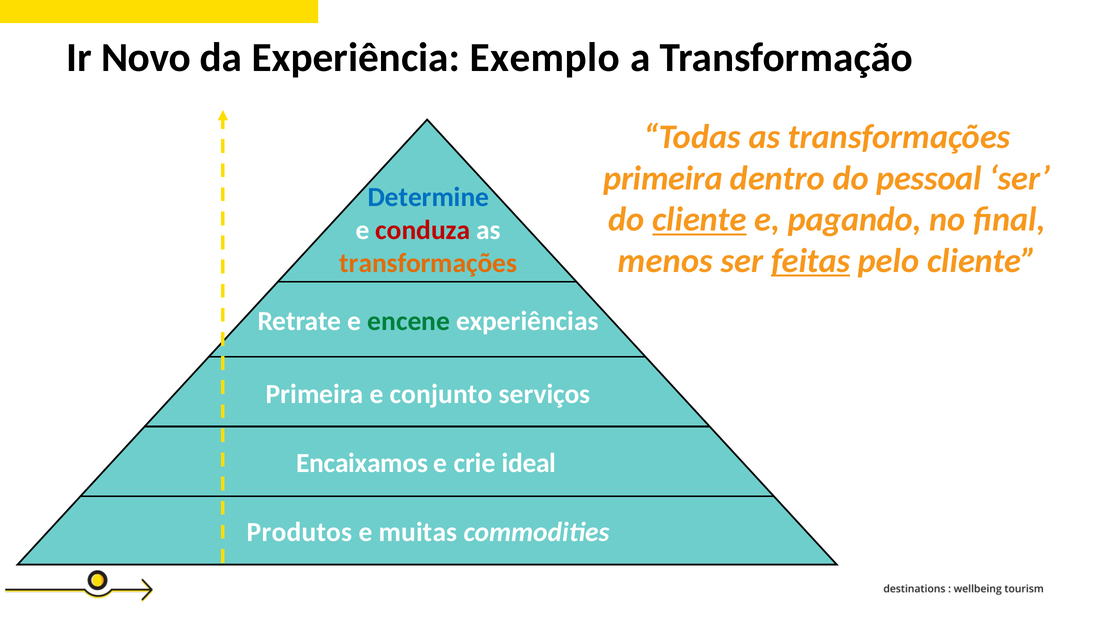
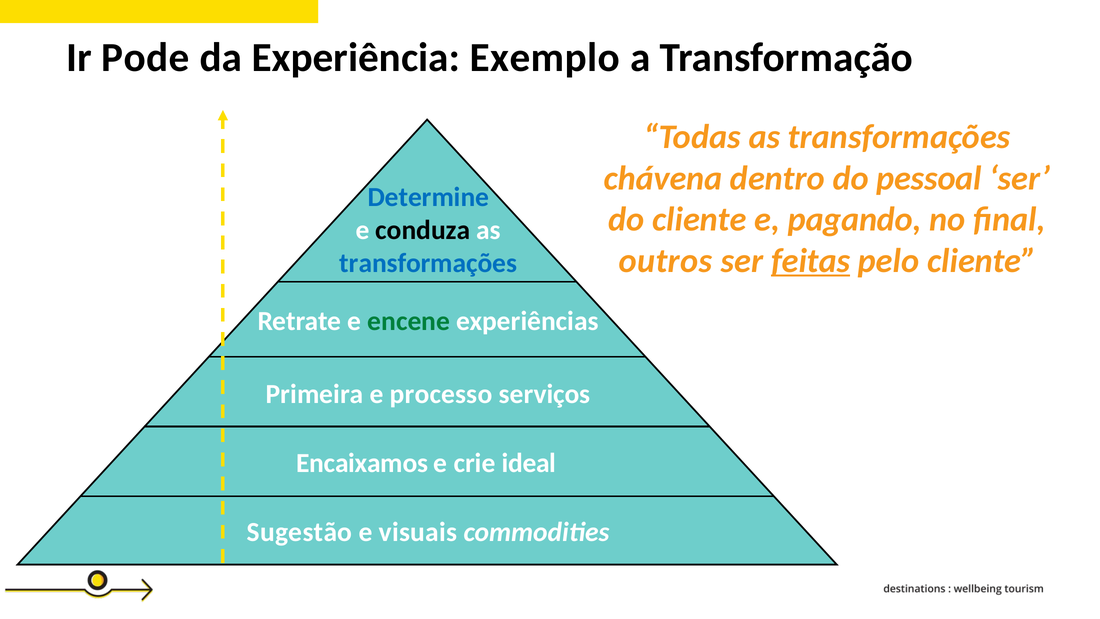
Novo: Novo -> Pode (146, 58)
primeira: primeira -> chávena (663, 178)
cliente underline: present -> none (699, 219)
conduza colour: red -> black (423, 230)
menos: menos -> outros (665, 261)
transformações colour: orange -> blue (428, 263)
conjunto: conjunto -> processo (441, 394)
Produtos: Produtos -> Sugestão (300, 532)
muitas: muitas -> visuais (418, 532)
